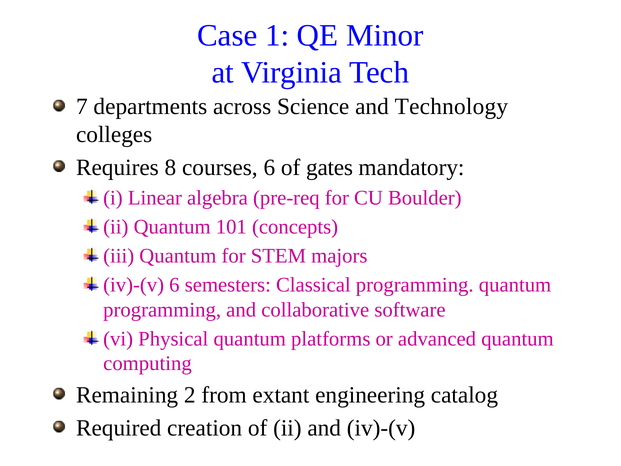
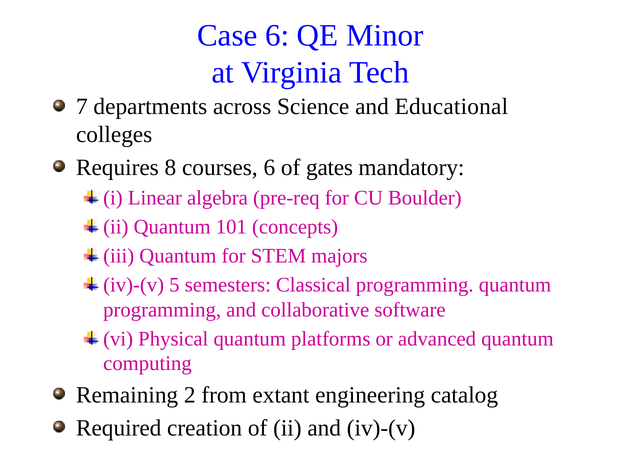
Case 1: 1 -> 6 (277, 35)
Technology: Technology -> Educational (451, 107)
iv)-(v 6: 6 -> 5 (174, 285)
